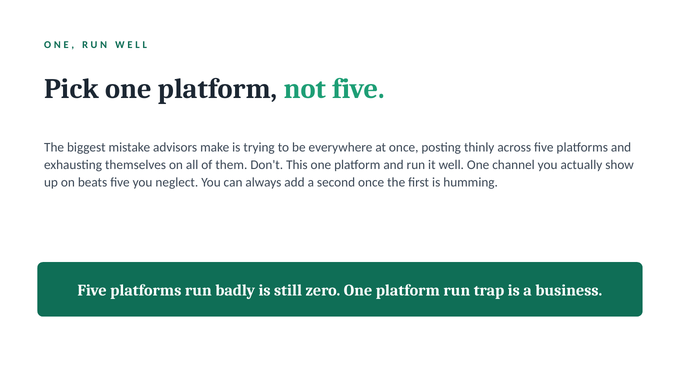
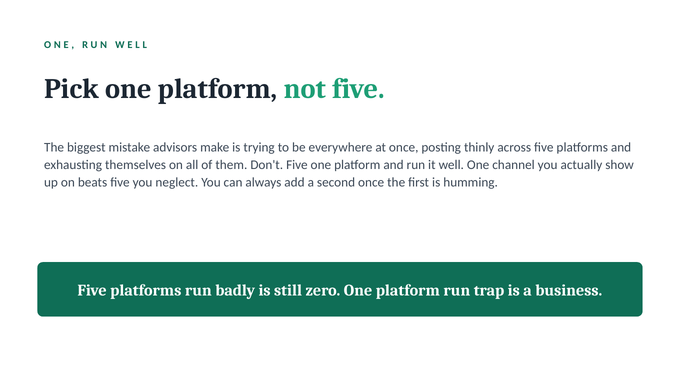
Don't This: This -> Five (297, 165)
